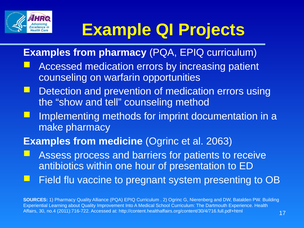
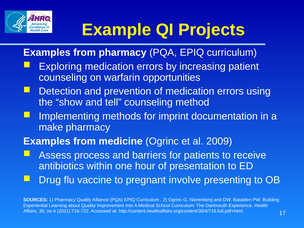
Accessed: Accessed -> Exploring (60, 66)
2063: 2063 -> 2009 (219, 141)
Field: Field -> Drug (50, 180)
system: system -> involve (185, 180)
